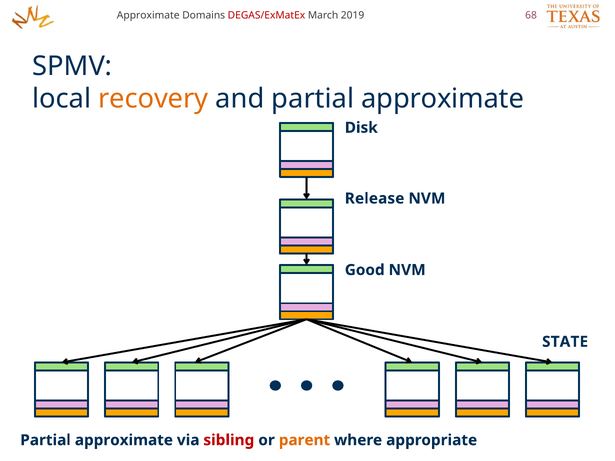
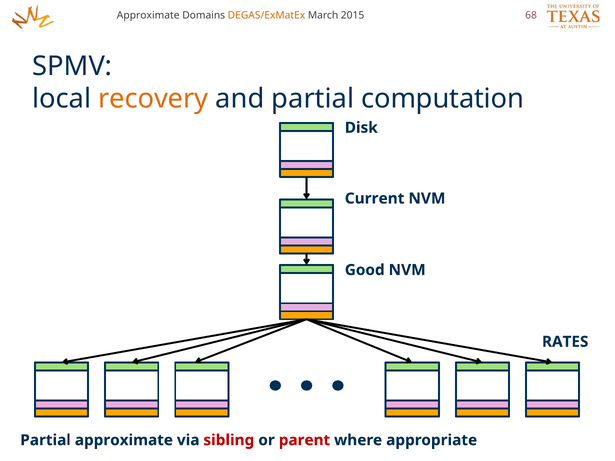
DEGAS/ExMatEx colour: red -> orange (267, 15)
2019: 2019 -> 2015 (353, 15)
and partial approximate: approximate -> computation (443, 99)
Release: Release -> Current (375, 199)
STATE: STATE -> RATES (565, 342)
parent colour: orange -> red (304, 440)
